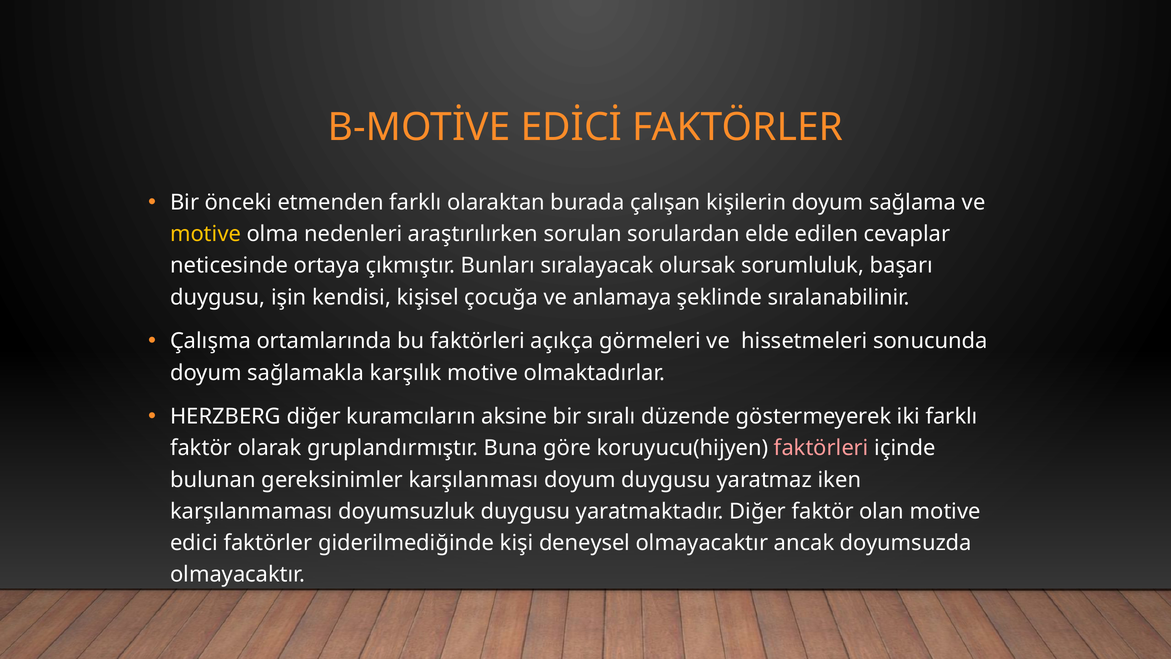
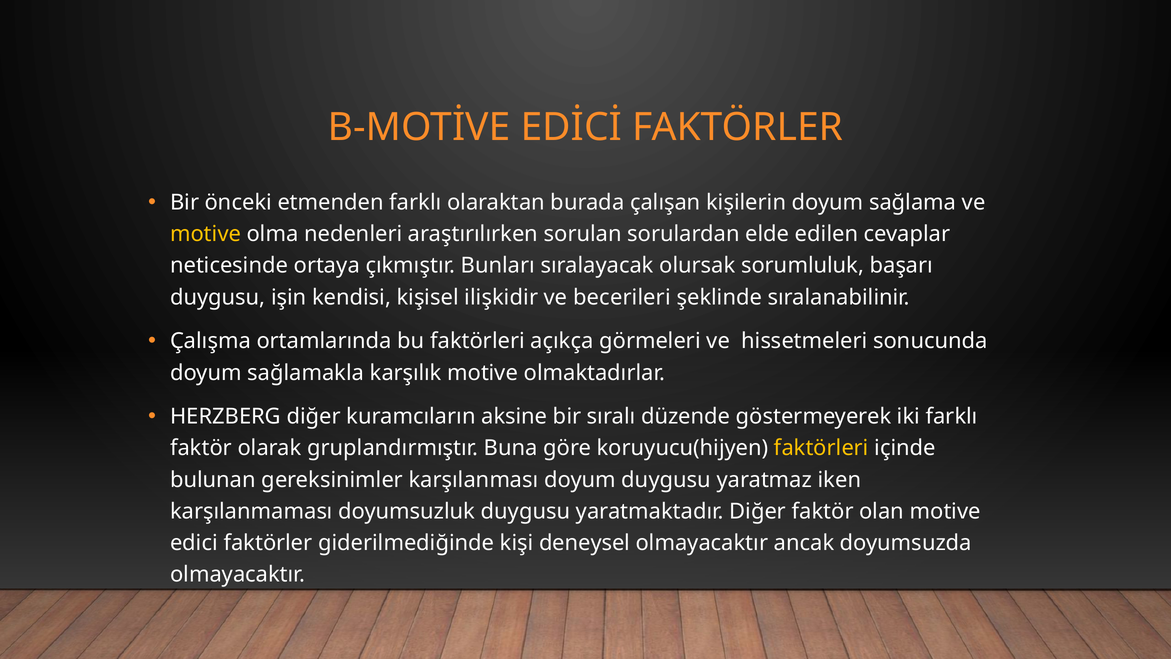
çocuğa: çocuğa -> ilişkidir (501, 297)
anlamaya: anlamaya -> becerileri (622, 297)
faktörleri colour: pink -> yellow (821, 448)
